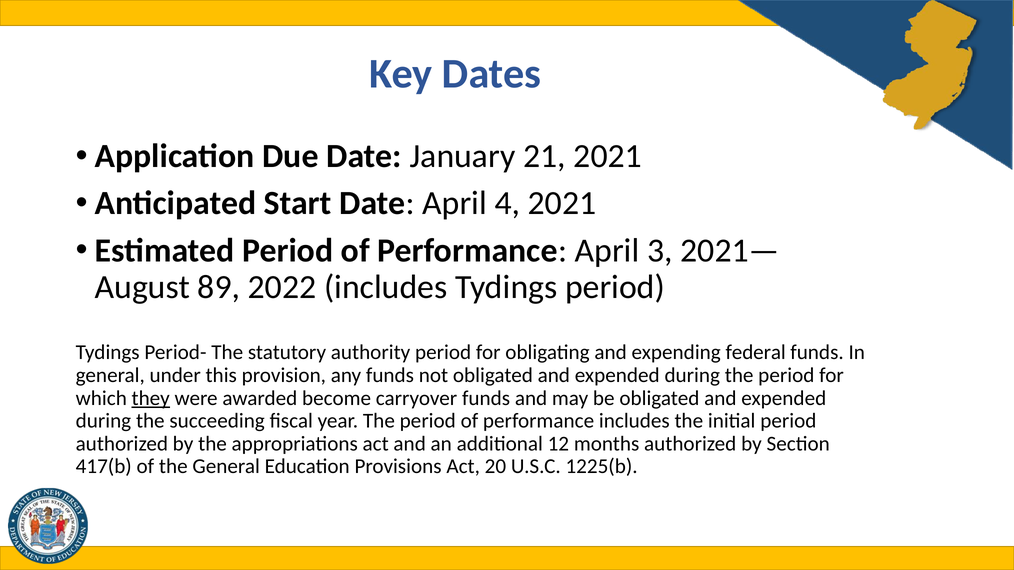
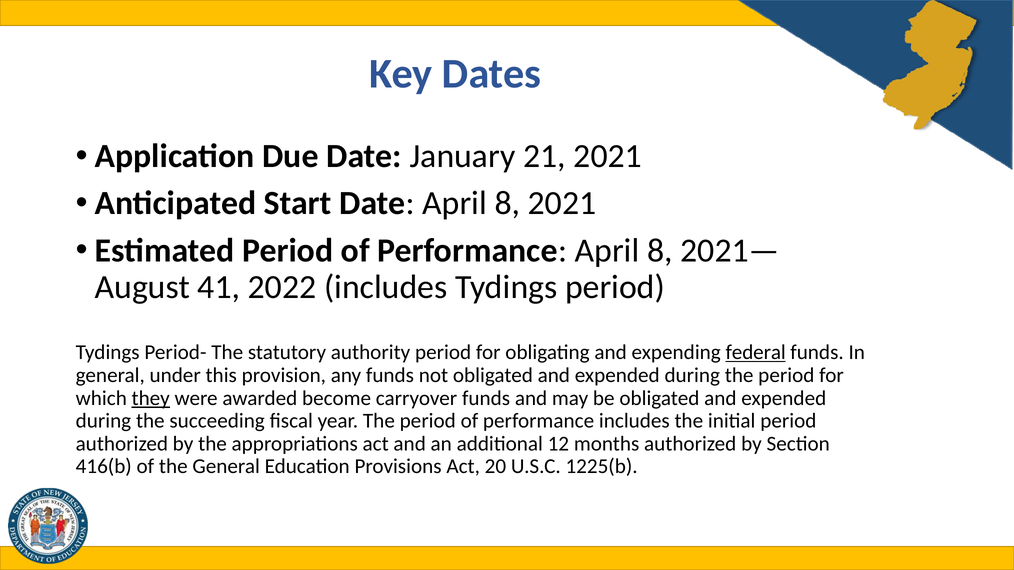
Date April 4: 4 -> 8 (507, 203)
Performance April 3: 3 -> 8 (660, 251)
89: 89 -> 41 (219, 287)
federal underline: none -> present (756, 353)
417(b: 417(b -> 416(b (104, 467)
